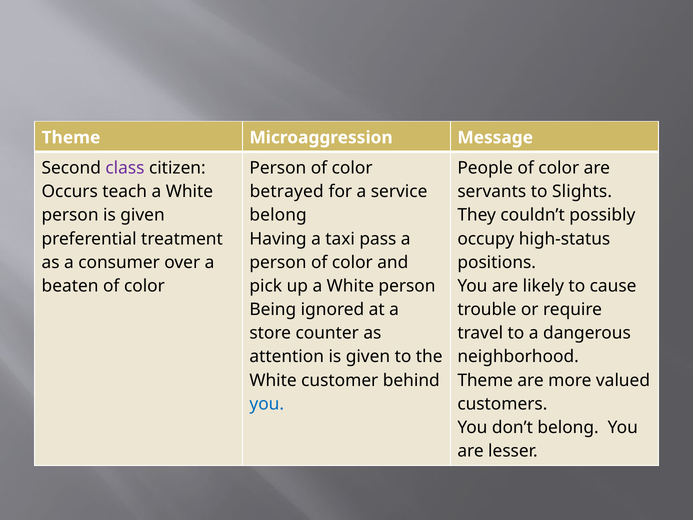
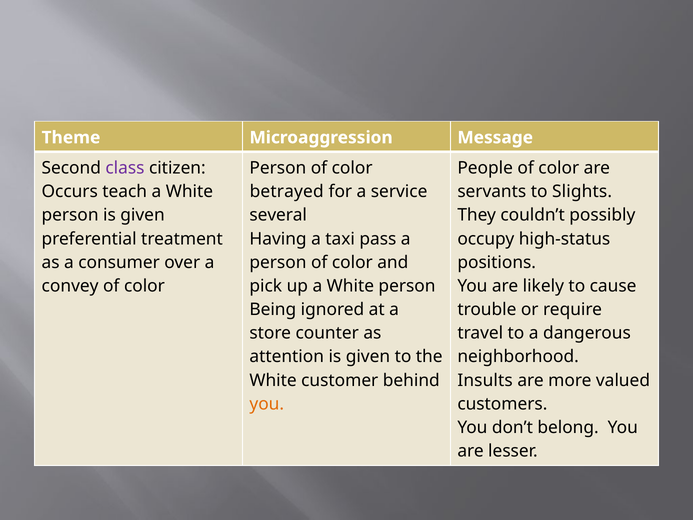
belong: belong -> several (278, 215)
beaten: beaten -> convey (70, 286)
Theme: Theme -> Insults (485, 380)
you colour: blue -> orange (267, 404)
